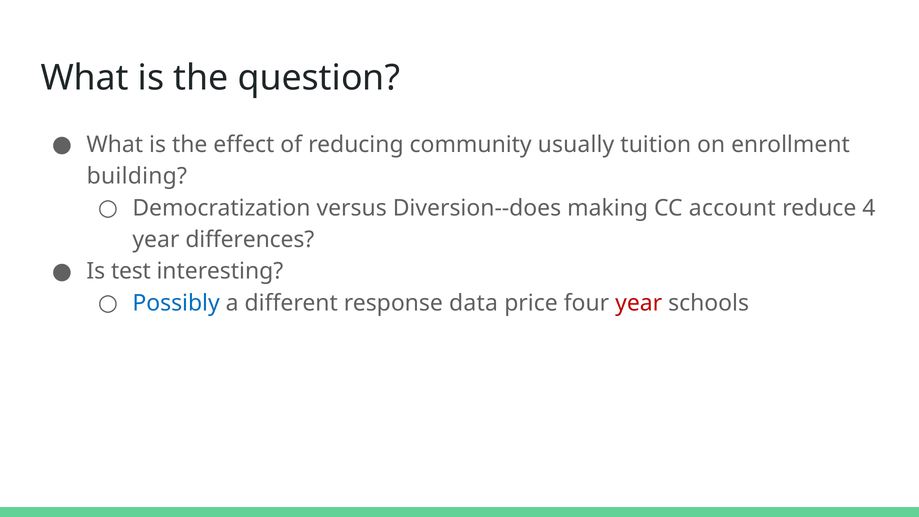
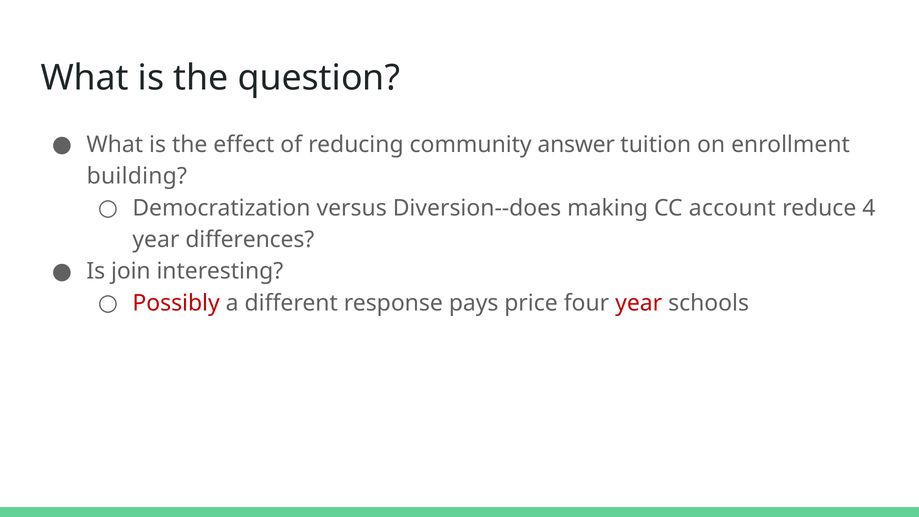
usually: usually -> answer (576, 145)
test: test -> join (131, 271)
Possibly colour: blue -> red (176, 303)
data: data -> pays (474, 303)
